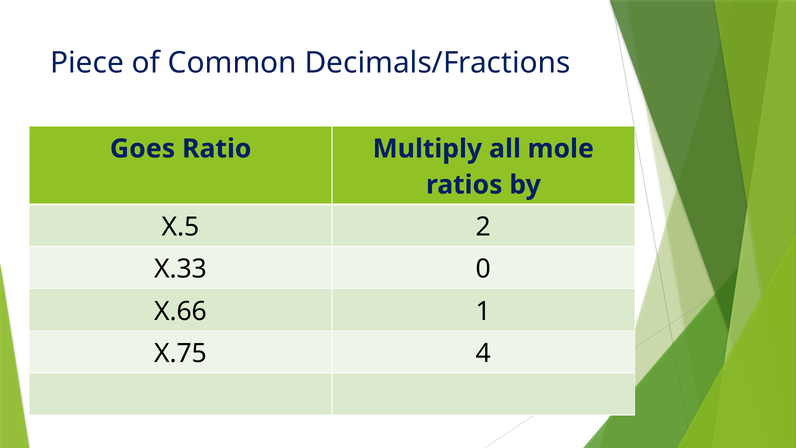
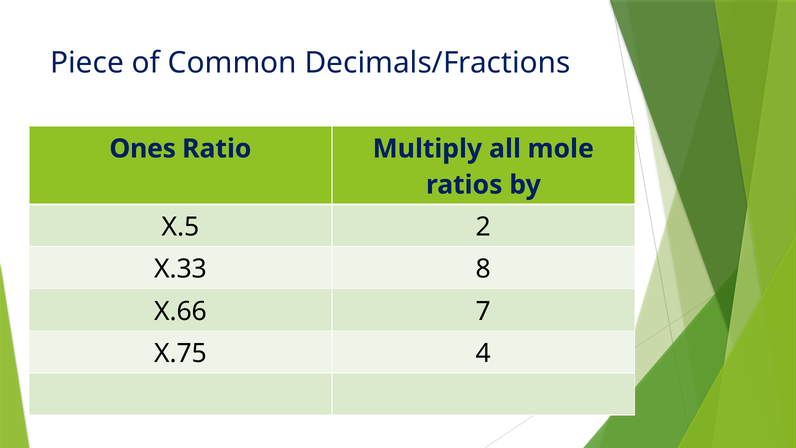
Goes: Goes -> Ones (143, 149)
0: 0 -> 8 (483, 269)
1: 1 -> 7 (483, 311)
